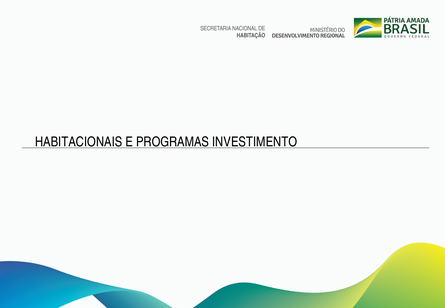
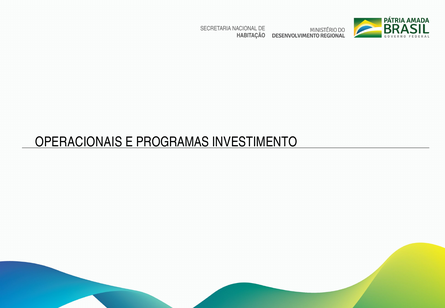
HABITACIONAIS: HABITACIONAIS -> OPERACIONAIS (79, 142)
